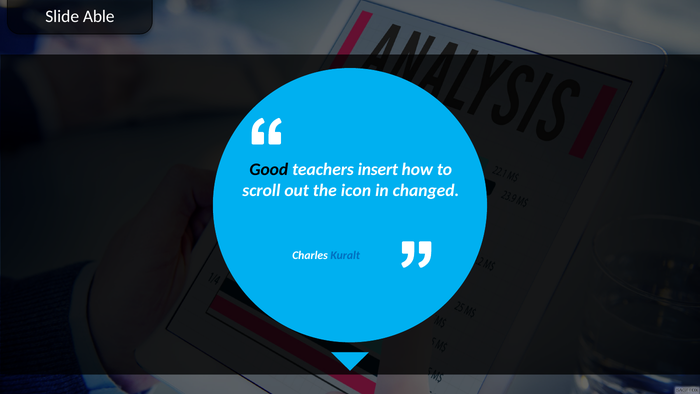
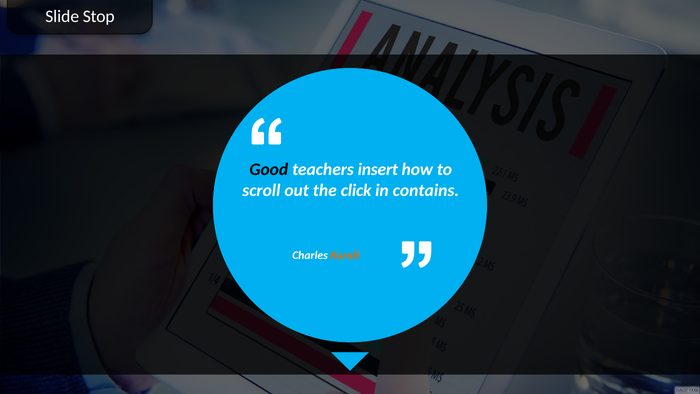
Able: Able -> Stop (99, 17)
icon: icon -> click (356, 190)
changed: changed -> contains (426, 190)
Kuralt colour: blue -> orange (345, 255)
